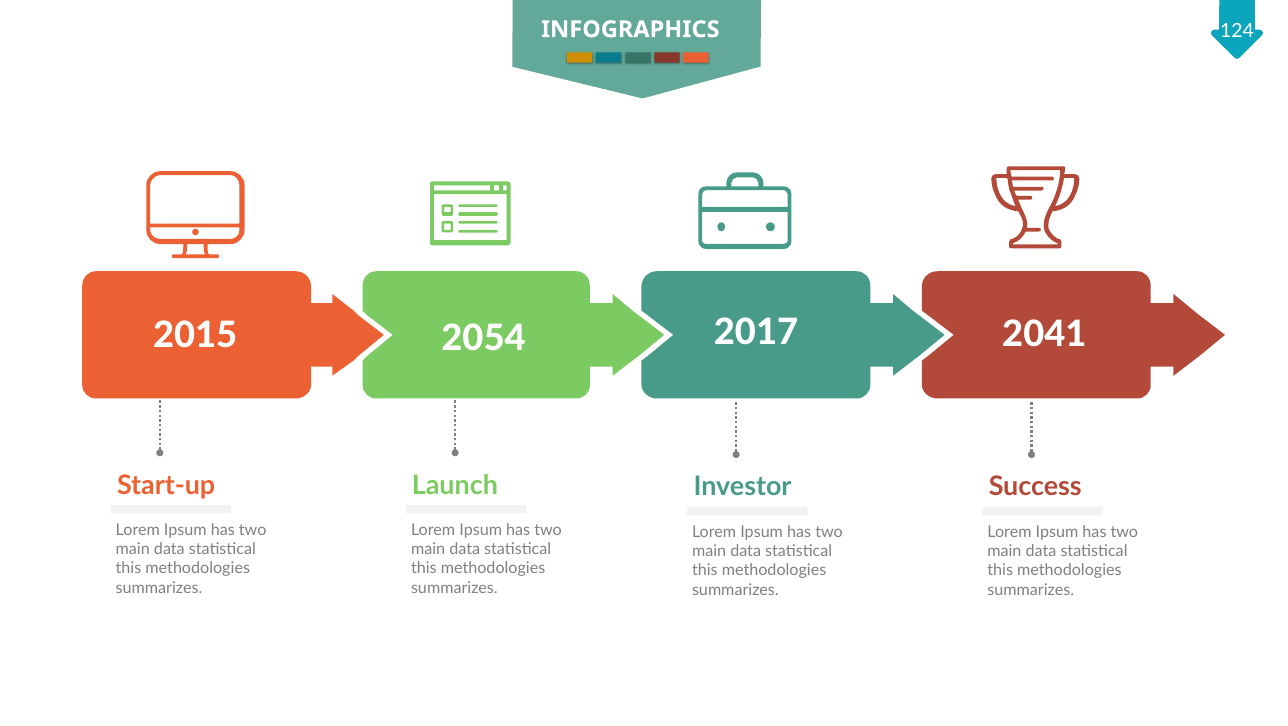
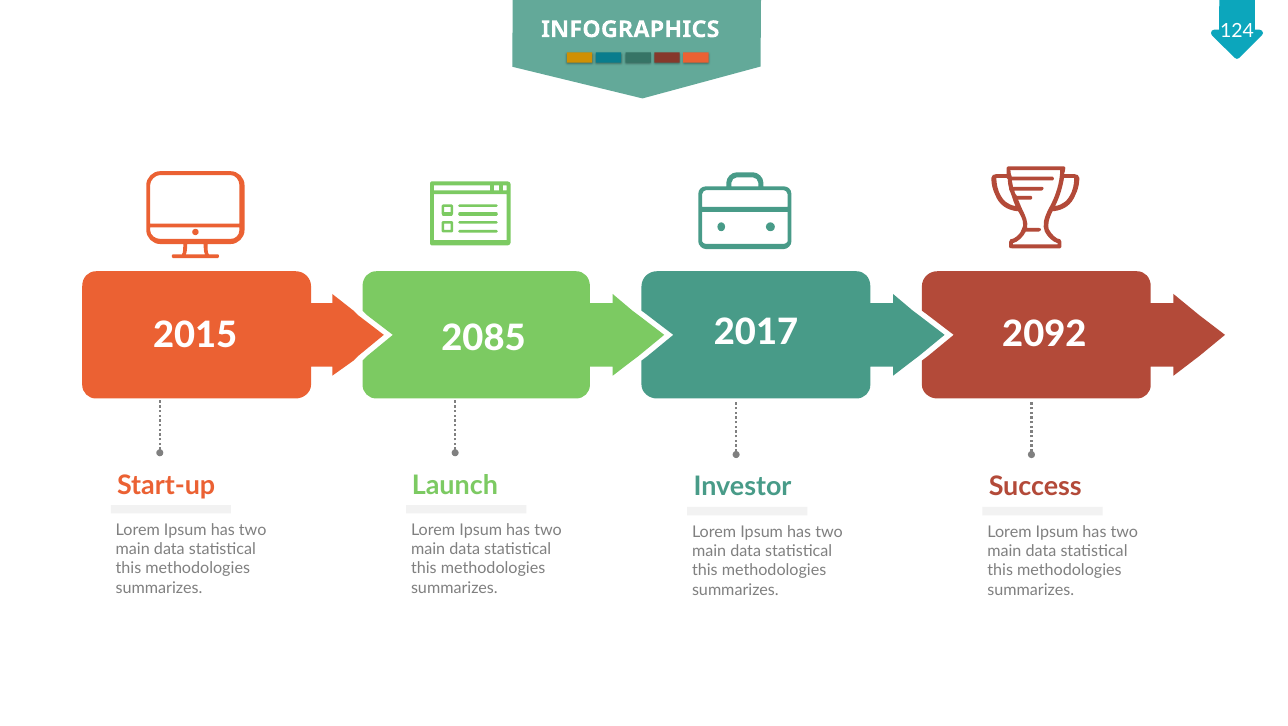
2054: 2054 -> 2085 (484, 339)
2041: 2041 -> 2092 (1044, 335)
